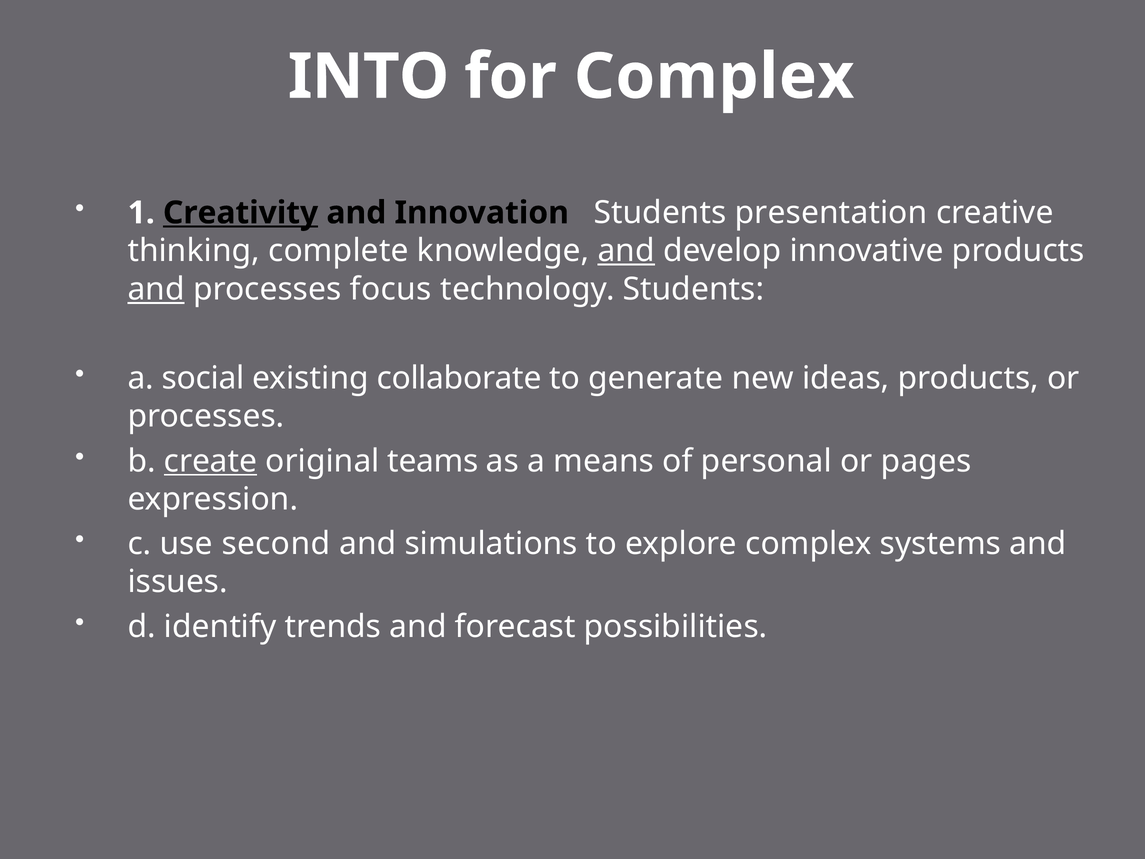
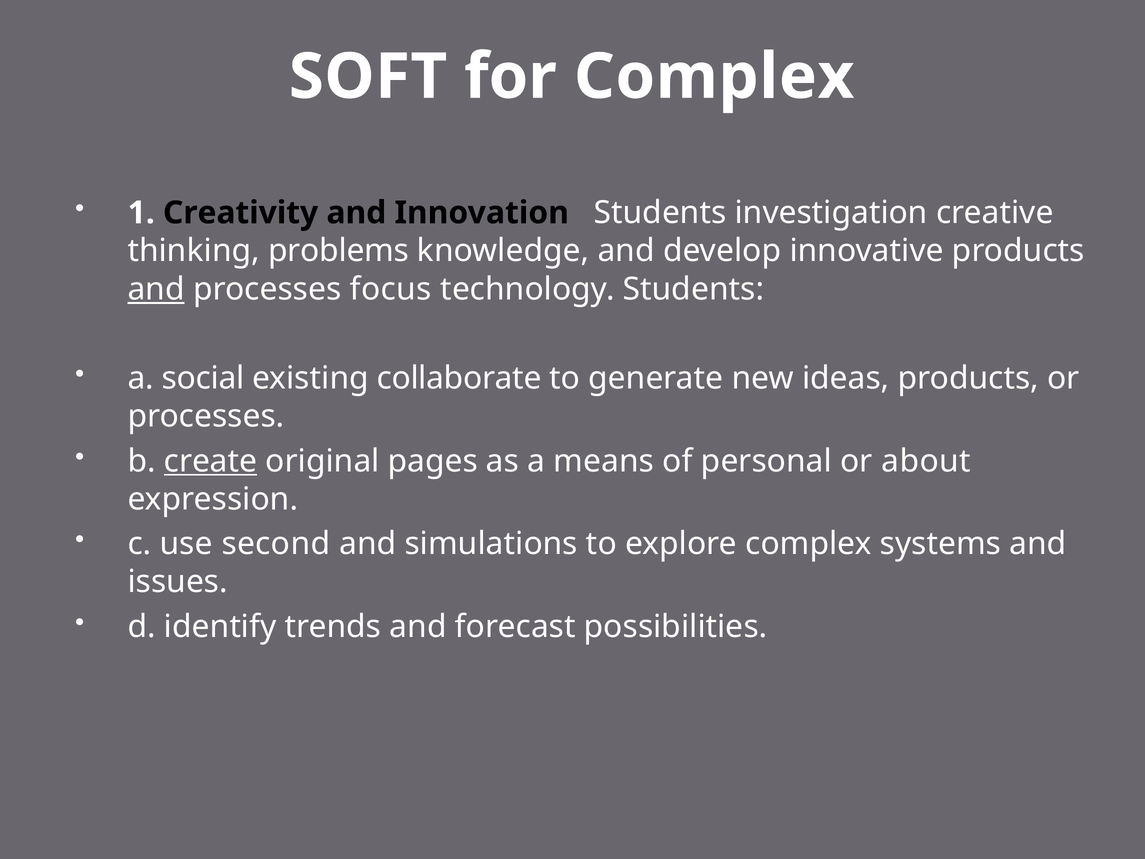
INTO: INTO -> SOFT (368, 77)
Creativity underline: present -> none (241, 213)
presentation: presentation -> investigation (831, 213)
complete: complete -> problems (339, 251)
and underline: present -> none (626, 251)
teams: teams -> pages (433, 461)
pages: pages -> about (926, 461)
